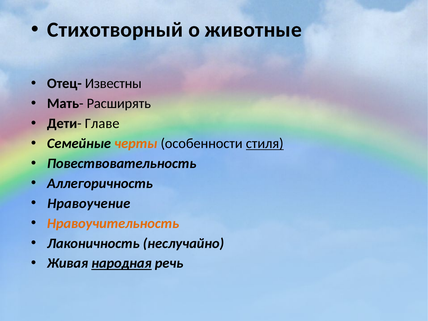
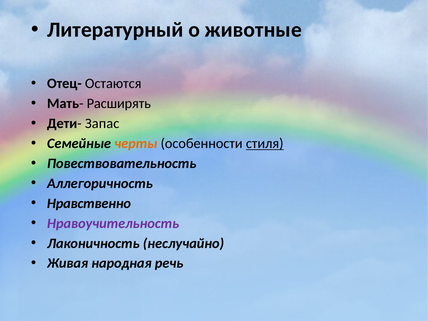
Стихотворный: Стихотворный -> Литературный (115, 30)
Известны: Известны -> Остаются (113, 84)
Главе: Главе -> Запас (102, 124)
Нравоучение: Нравоучение -> Нравственно (89, 203)
Нравоучительность colour: orange -> purple (113, 223)
народная underline: present -> none (121, 263)
